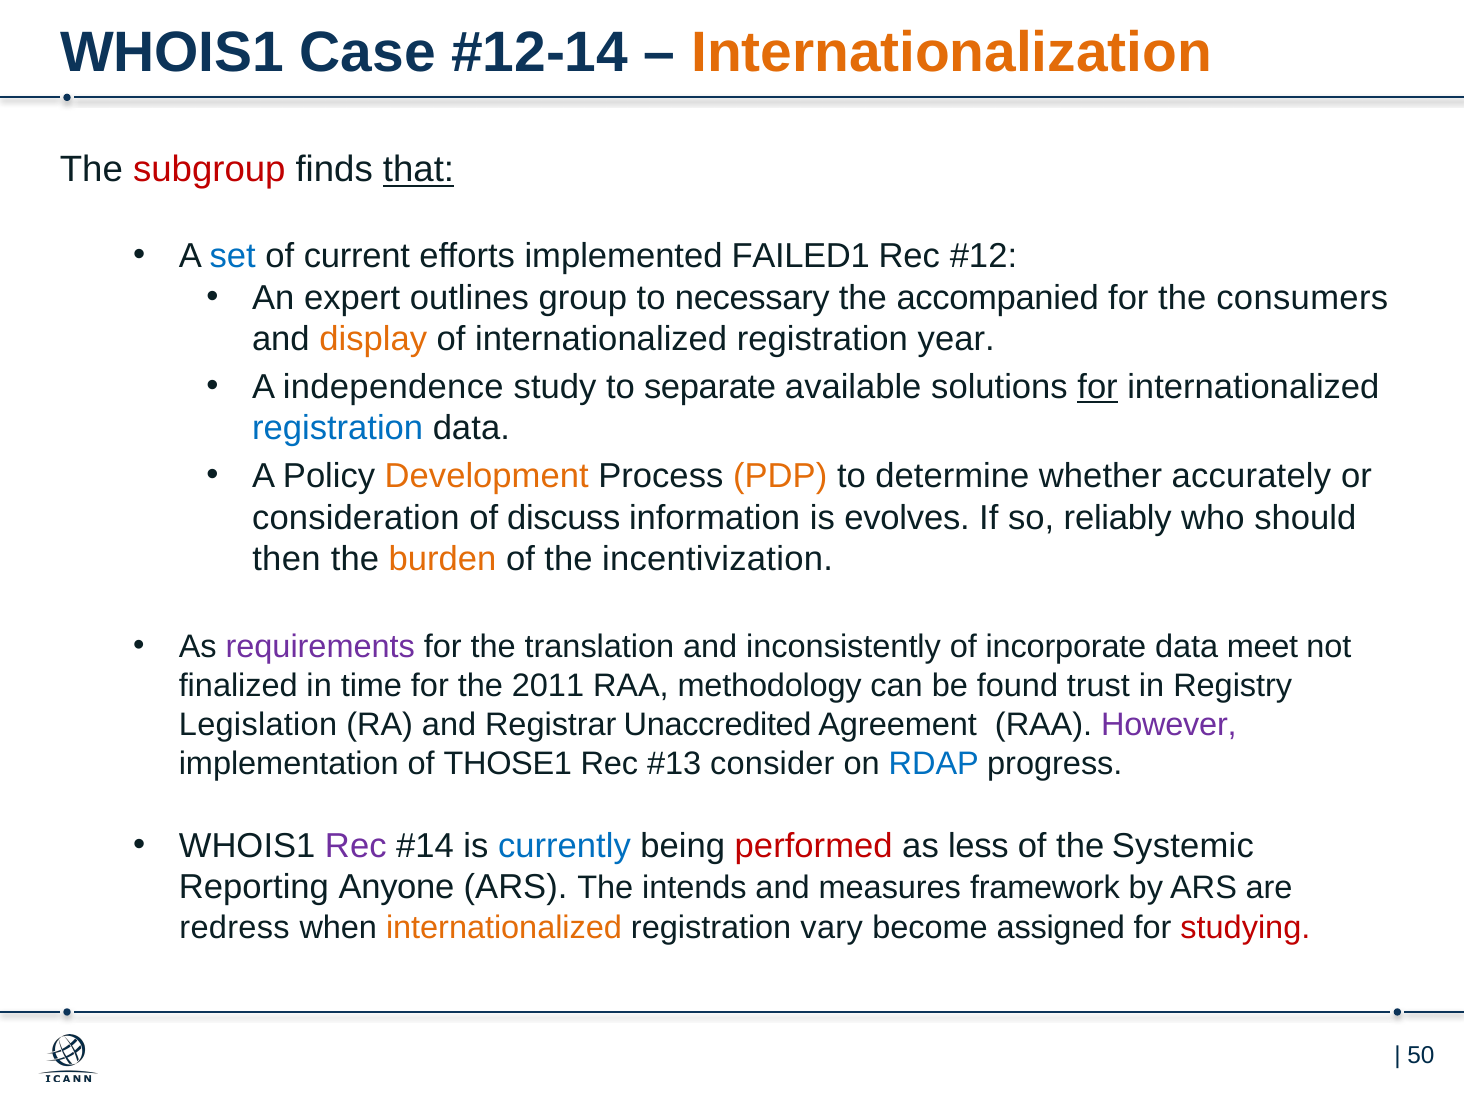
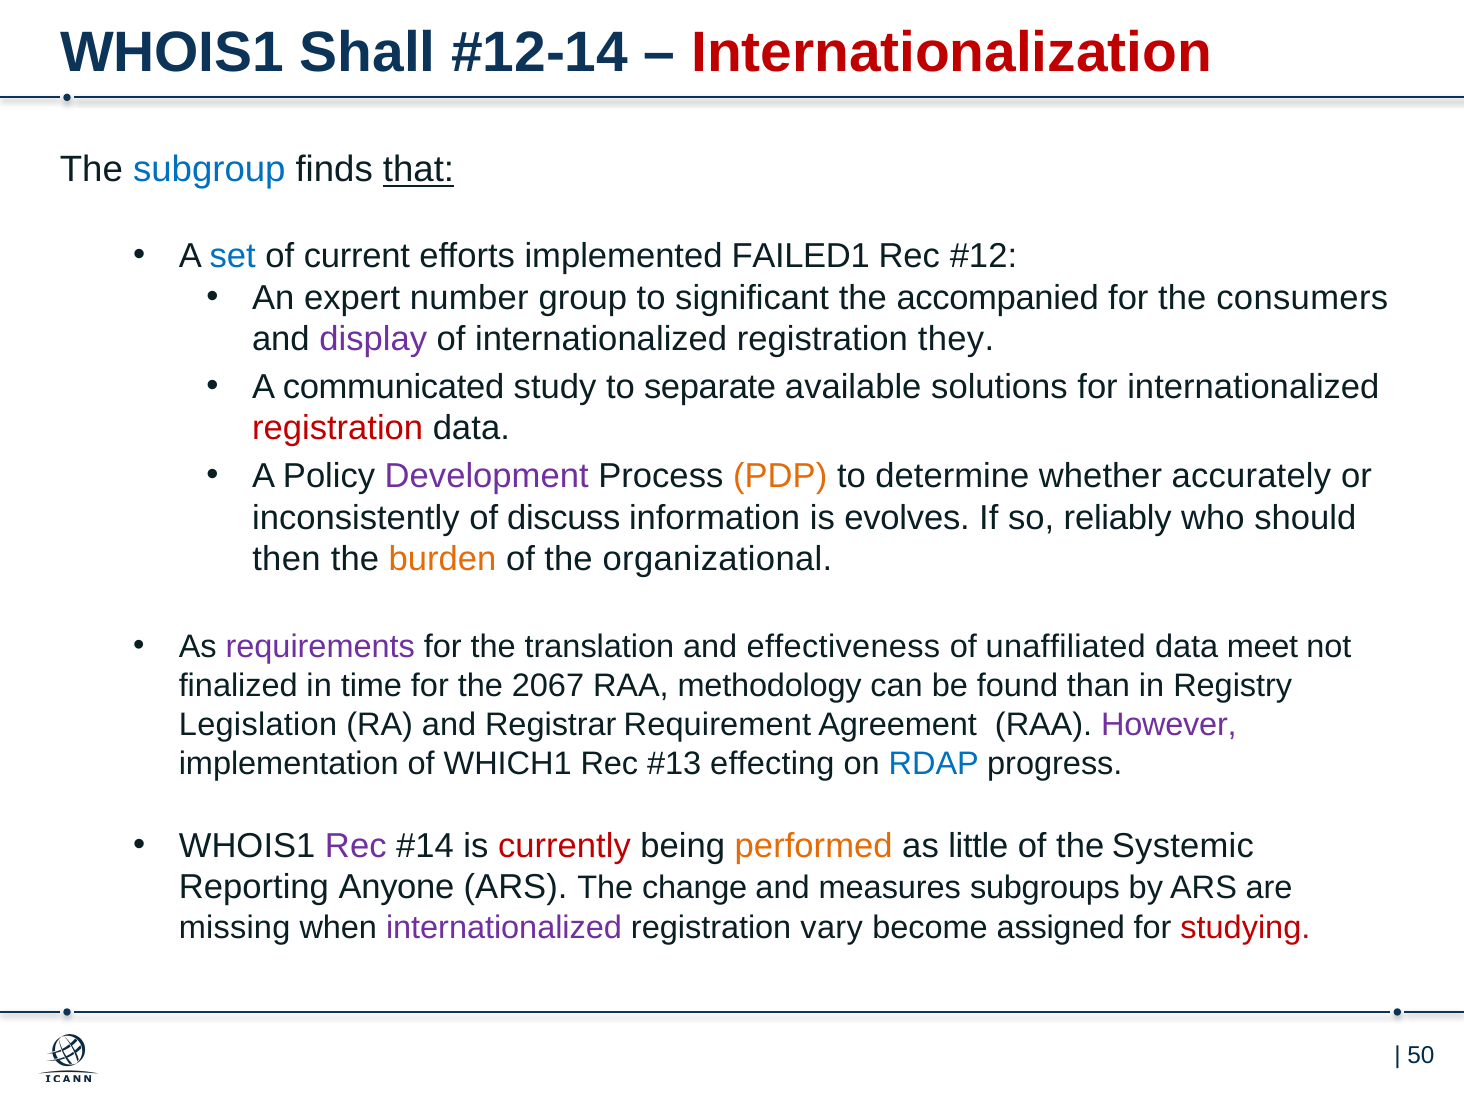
Case: Case -> Shall (368, 53)
Internationalization colour: orange -> red (952, 53)
subgroup colour: red -> blue (209, 170)
outlines: outlines -> number (469, 298)
necessary: necessary -> significant (752, 298)
display colour: orange -> purple (373, 339)
year: year -> they (956, 339)
independence: independence -> communicated (394, 387)
for underline: present -> none (1098, 387)
registration colour: blue -> red (338, 428)
Development colour: orange -> purple (487, 476)
consideration: consideration -> inconsistently (356, 518)
incentivization: incentivization -> organizational (717, 559)
inconsistently: inconsistently -> effectiveness (843, 647)
incorporate: incorporate -> unaffiliated (1066, 647)
2011: 2011 -> 2067 (548, 686)
trust: trust -> than (1098, 686)
Unaccredited: Unaccredited -> Requirement (717, 725)
THOSE1: THOSE1 -> WHICH1 (508, 764)
consider: consider -> effecting (772, 764)
currently colour: blue -> red (564, 846)
performed colour: red -> orange (814, 846)
less: less -> little (978, 846)
intends: intends -> change (695, 888)
framework: framework -> subgroups (1045, 888)
redress: redress -> missing (235, 927)
internationalized colour: orange -> purple (504, 927)
